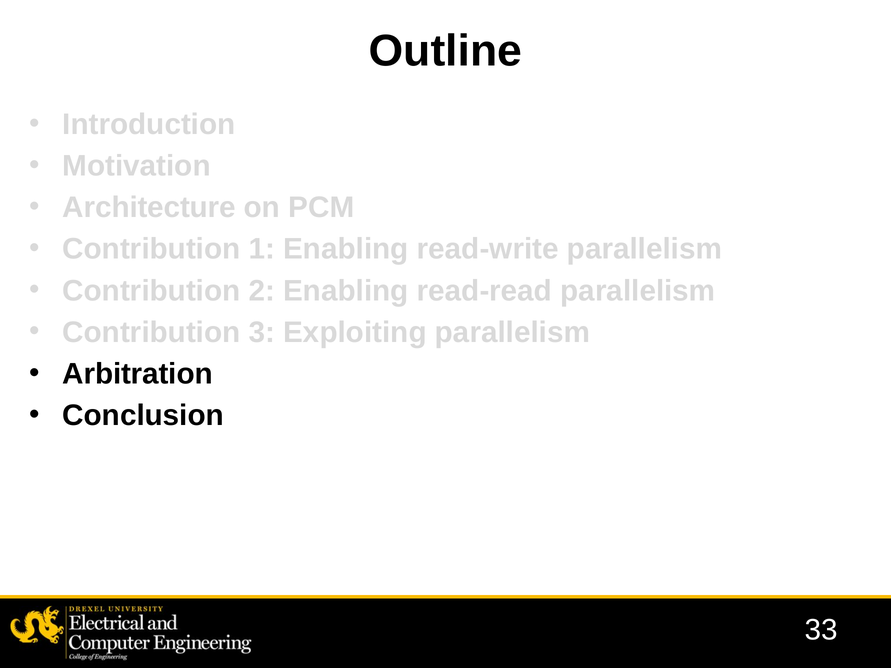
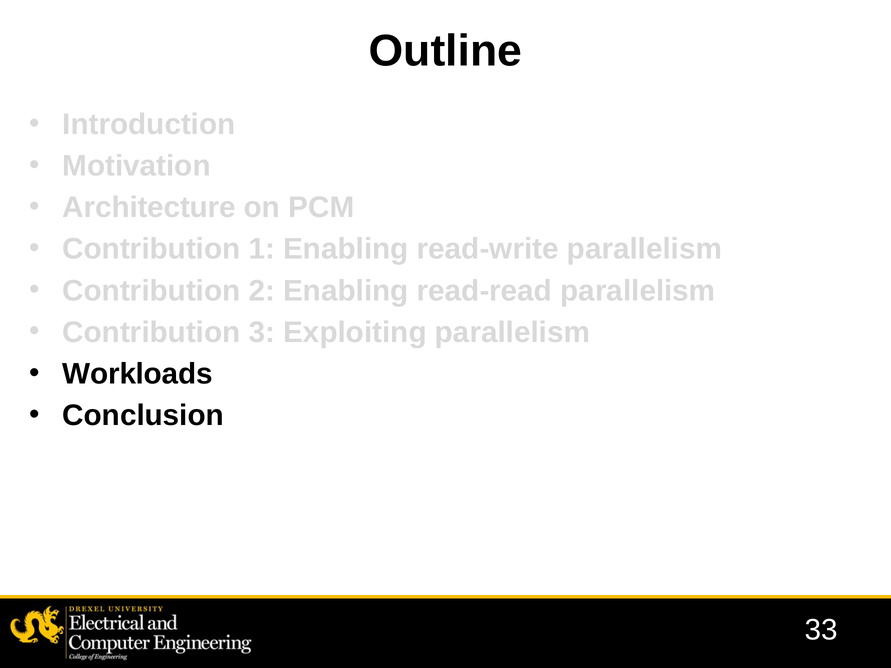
Arbitration: Arbitration -> Workloads (138, 374)
